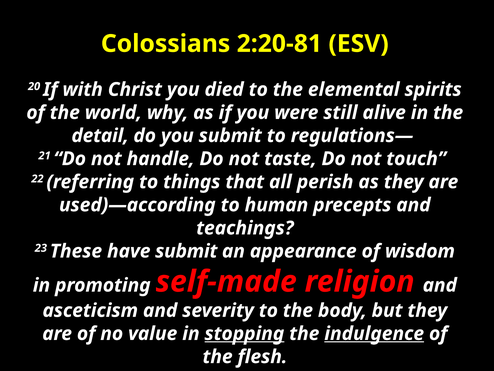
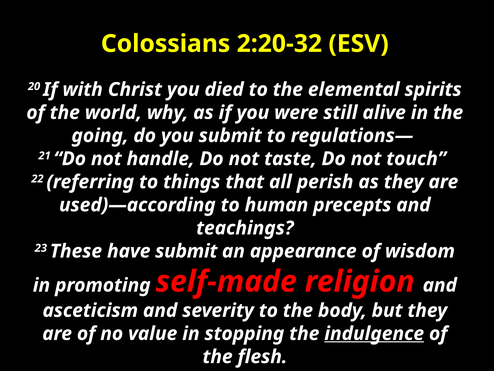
2:20-81: 2:20-81 -> 2:20-32 (279, 44)
detail: detail -> going (100, 136)
stopping underline: present -> none (244, 333)
